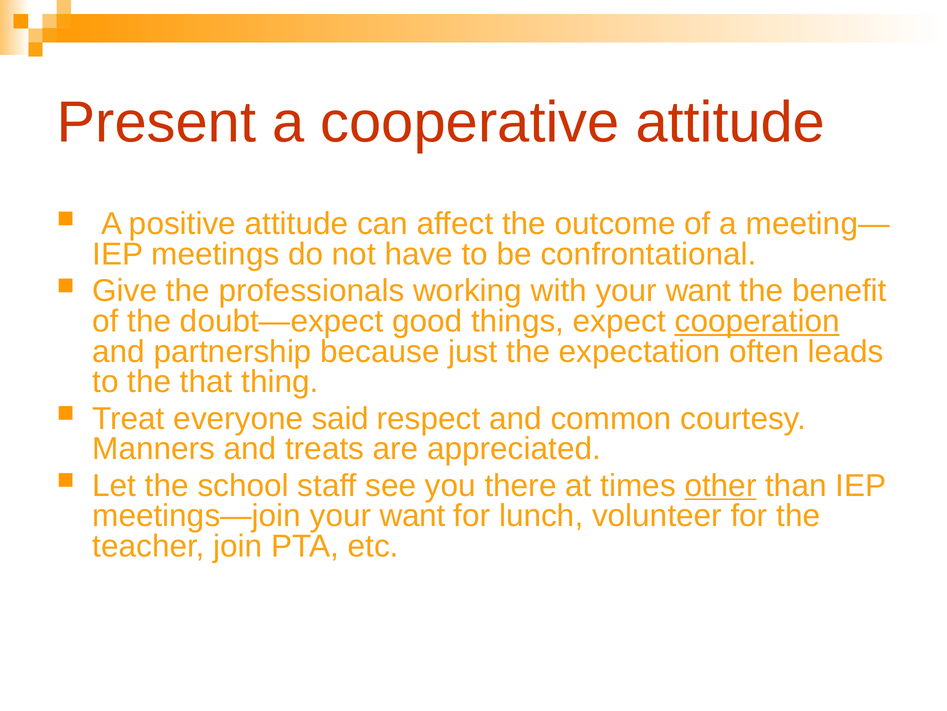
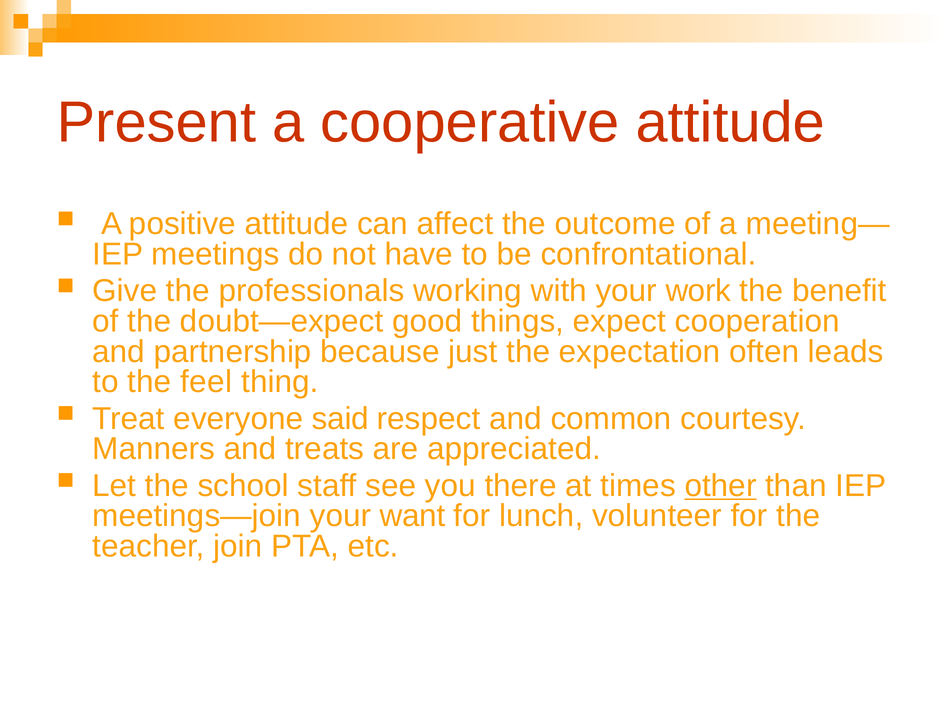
with your want: want -> work (698, 291)
cooperation underline: present -> none (757, 321)
that: that -> feel (206, 382)
